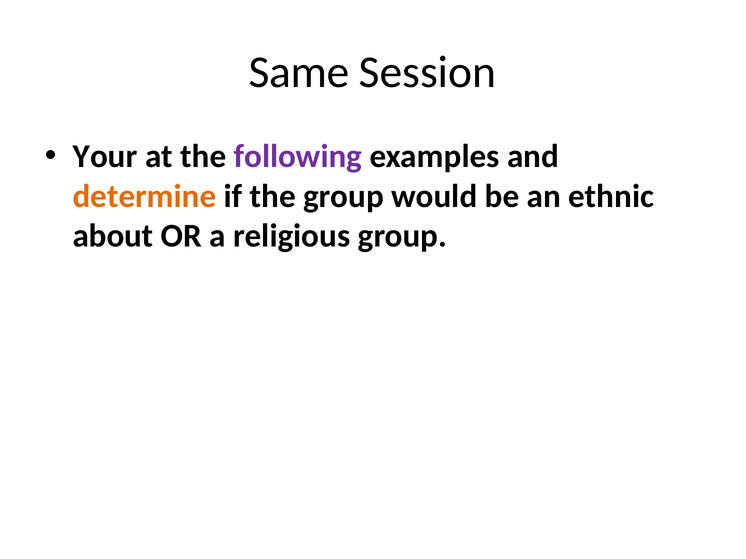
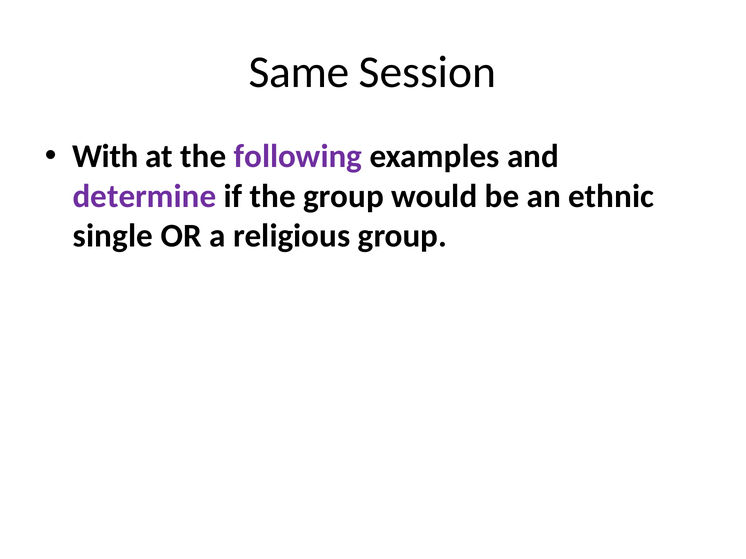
Your: Your -> With (105, 156)
determine colour: orange -> purple (144, 196)
about: about -> single (113, 236)
